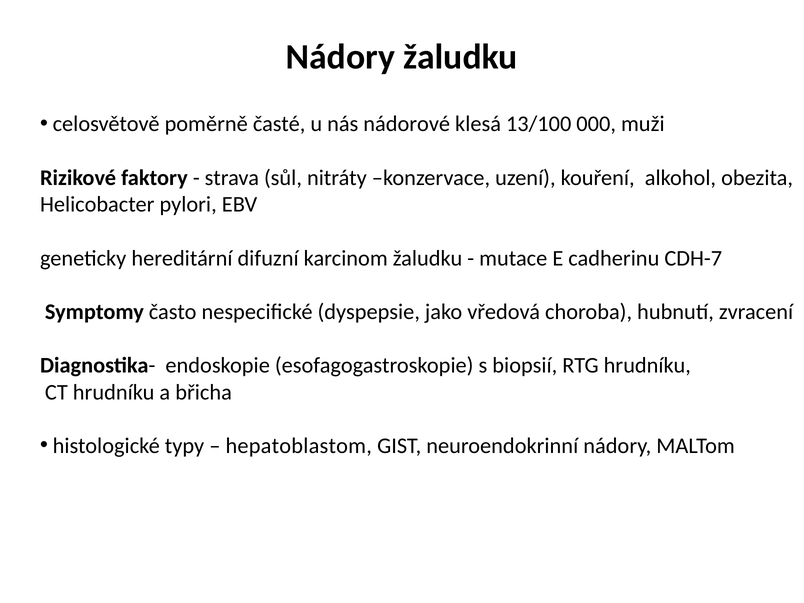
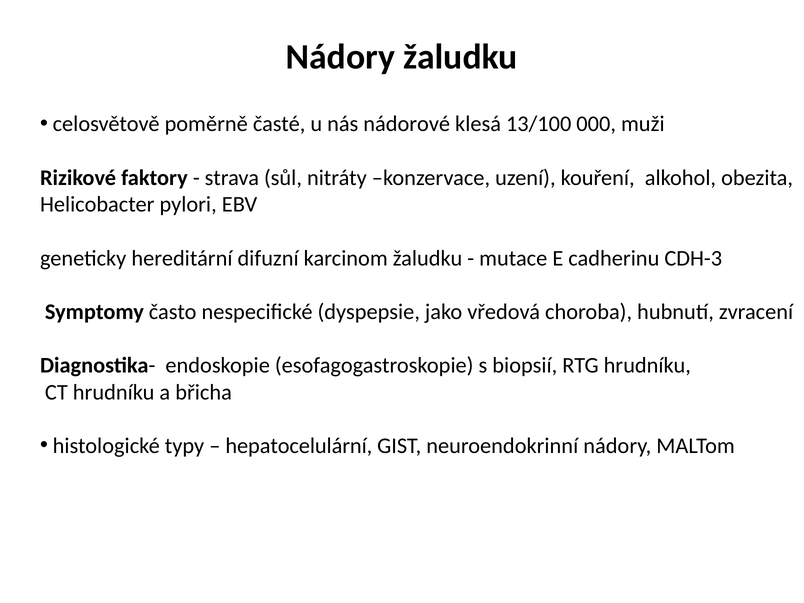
CDH-7: CDH-7 -> CDH-3 (693, 258)
hepatoblastom: hepatoblastom -> hepatocelulární (299, 446)
